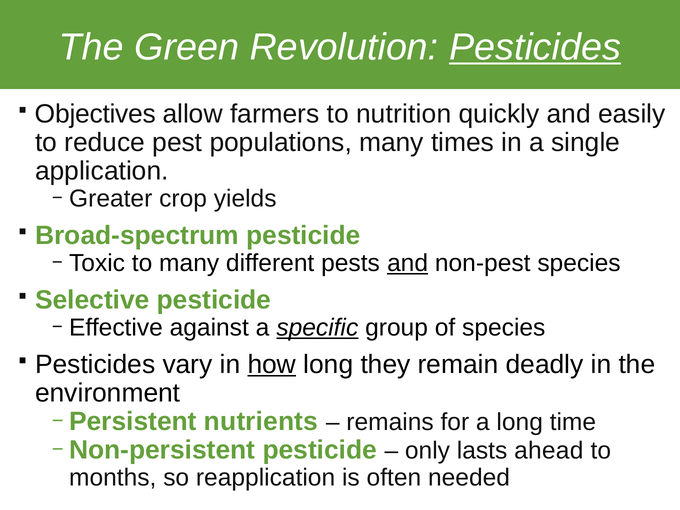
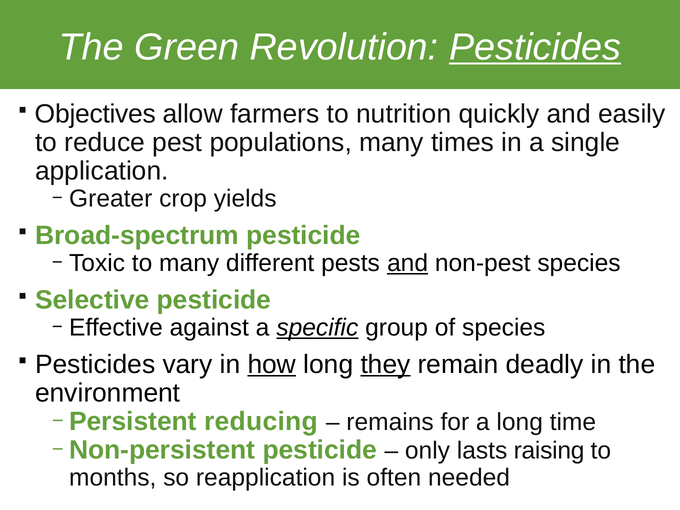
they underline: none -> present (386, 365)
nutrients: nutrients -> reducing (261, 422)
ahead: ahead -> raising (549, 451)
